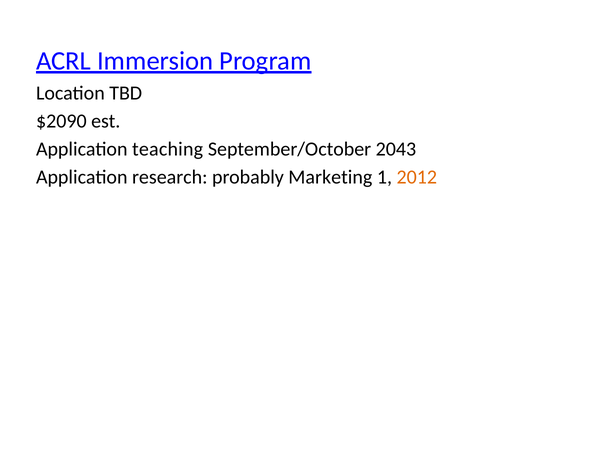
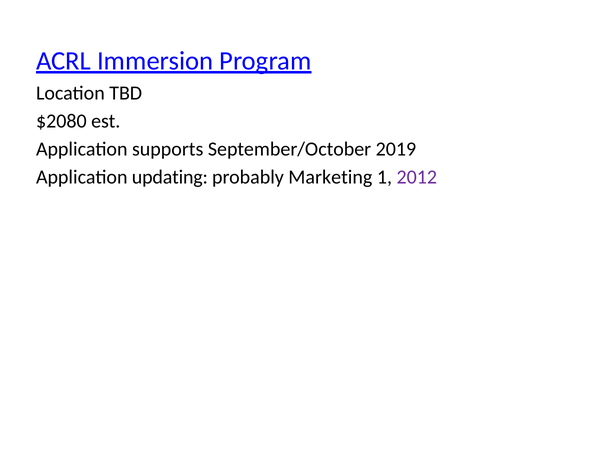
$2090: $2090 -> $2080 (61, 121)
teaching: teaching -> supports (168, 149)
2043: 2043 -> 2019 (396, 149)
research: research -> updating (170, 177)
2012 colour: orange -> purple (417, 177)
